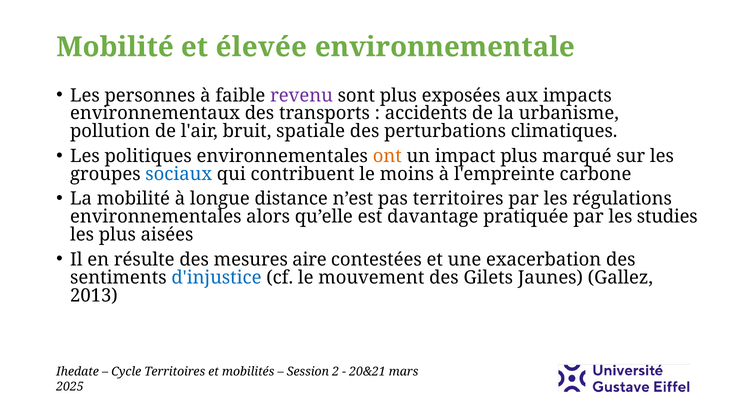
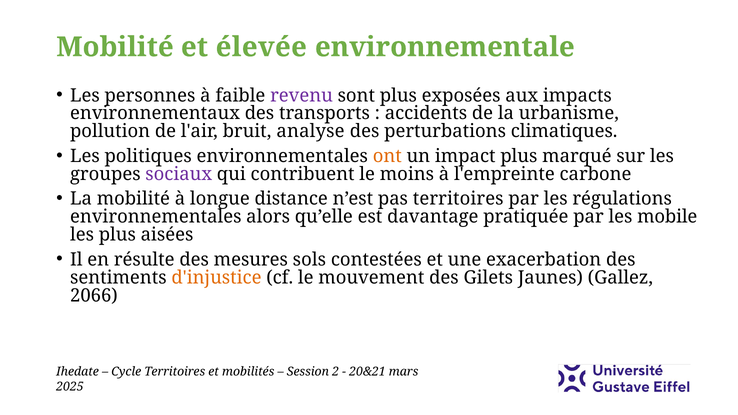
spatiale: spatiale -> analyse (311, 131)
sociaux colour: blue -> purple (179, 174)
studies: studies -> mobile (667, 217)
aire: aire -> sols (309, 260)
d'injustice colour: blue -> orange (216, 278)
2013: 2013 -> 2066 (94, 296)
